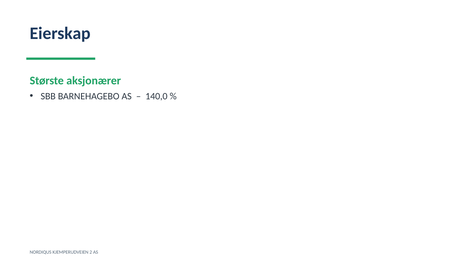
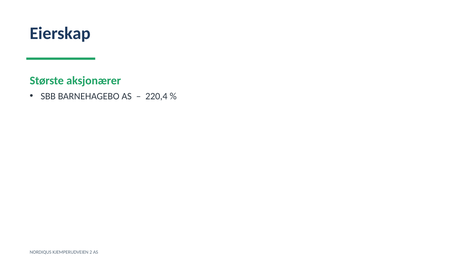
140,0: 140,0 -> 220,4 (156, 96)
